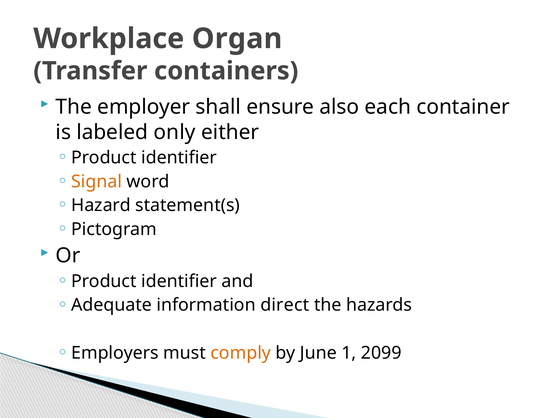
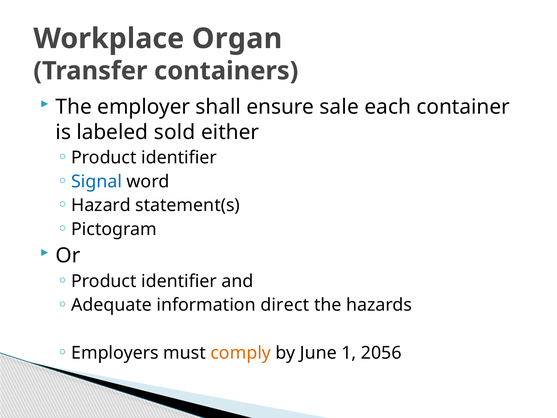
also: also -> sale (339, 107)
only: only -> sold (175, 132)
Signal colour: orange -> blue (97, 181)
2099: 2099 -> 2056 (381, 353)
